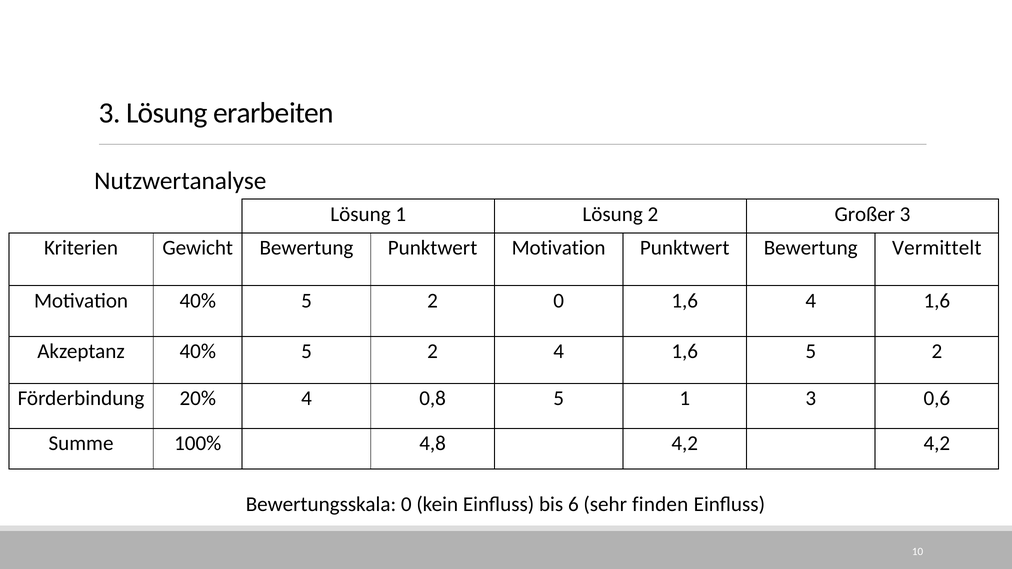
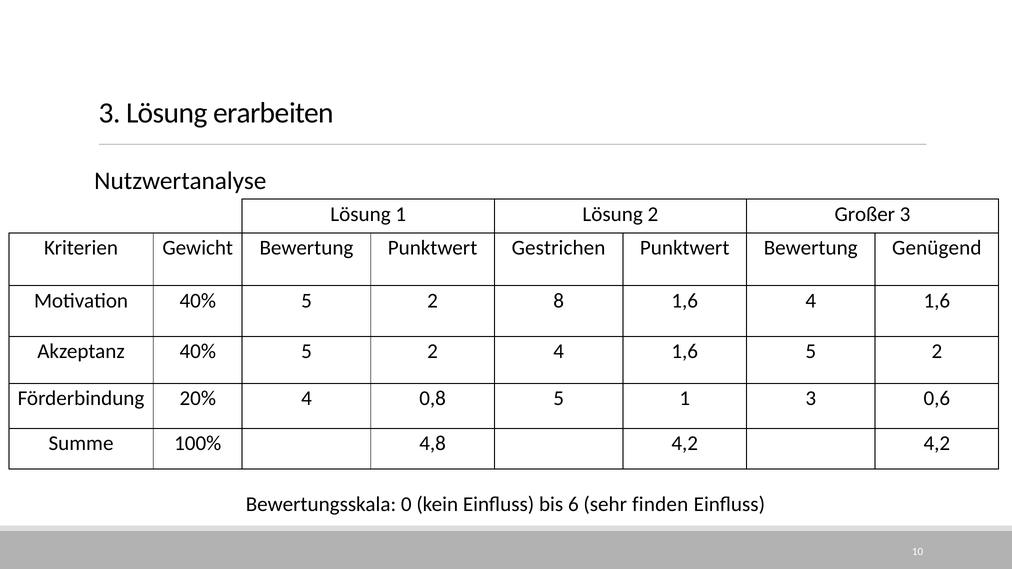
Punktwert Motivation: Motivation -> Gestrichen (559, 248)
Vermittelt: Vermittelt -> Genügend (937, 248)
2 0: 0 -> 8 (559, 301)
